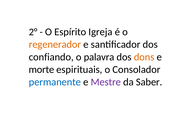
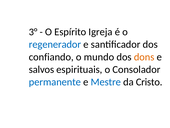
2°: 2° -> 3° (33, 32)
regenerador colour: orange -> blue (55, 44)
palavra: palavra -> mundo (99, 57)
morte: morte -> salvos (41, 69)
Mestre colour: purple -> blue (106, 82)
Saber: Saber -> Cristo (149, 82)
